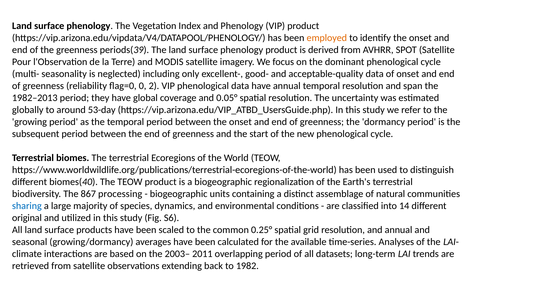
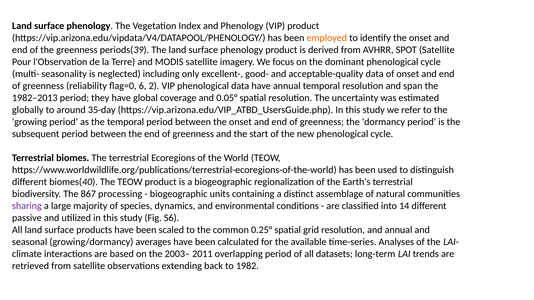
0: 0 -> 6 (143, 86)
53-day: 53-day -> 35-day (102, 110)
sharing colour: blue -> purple (27, 206)
original: original -> passive (27, 218)
